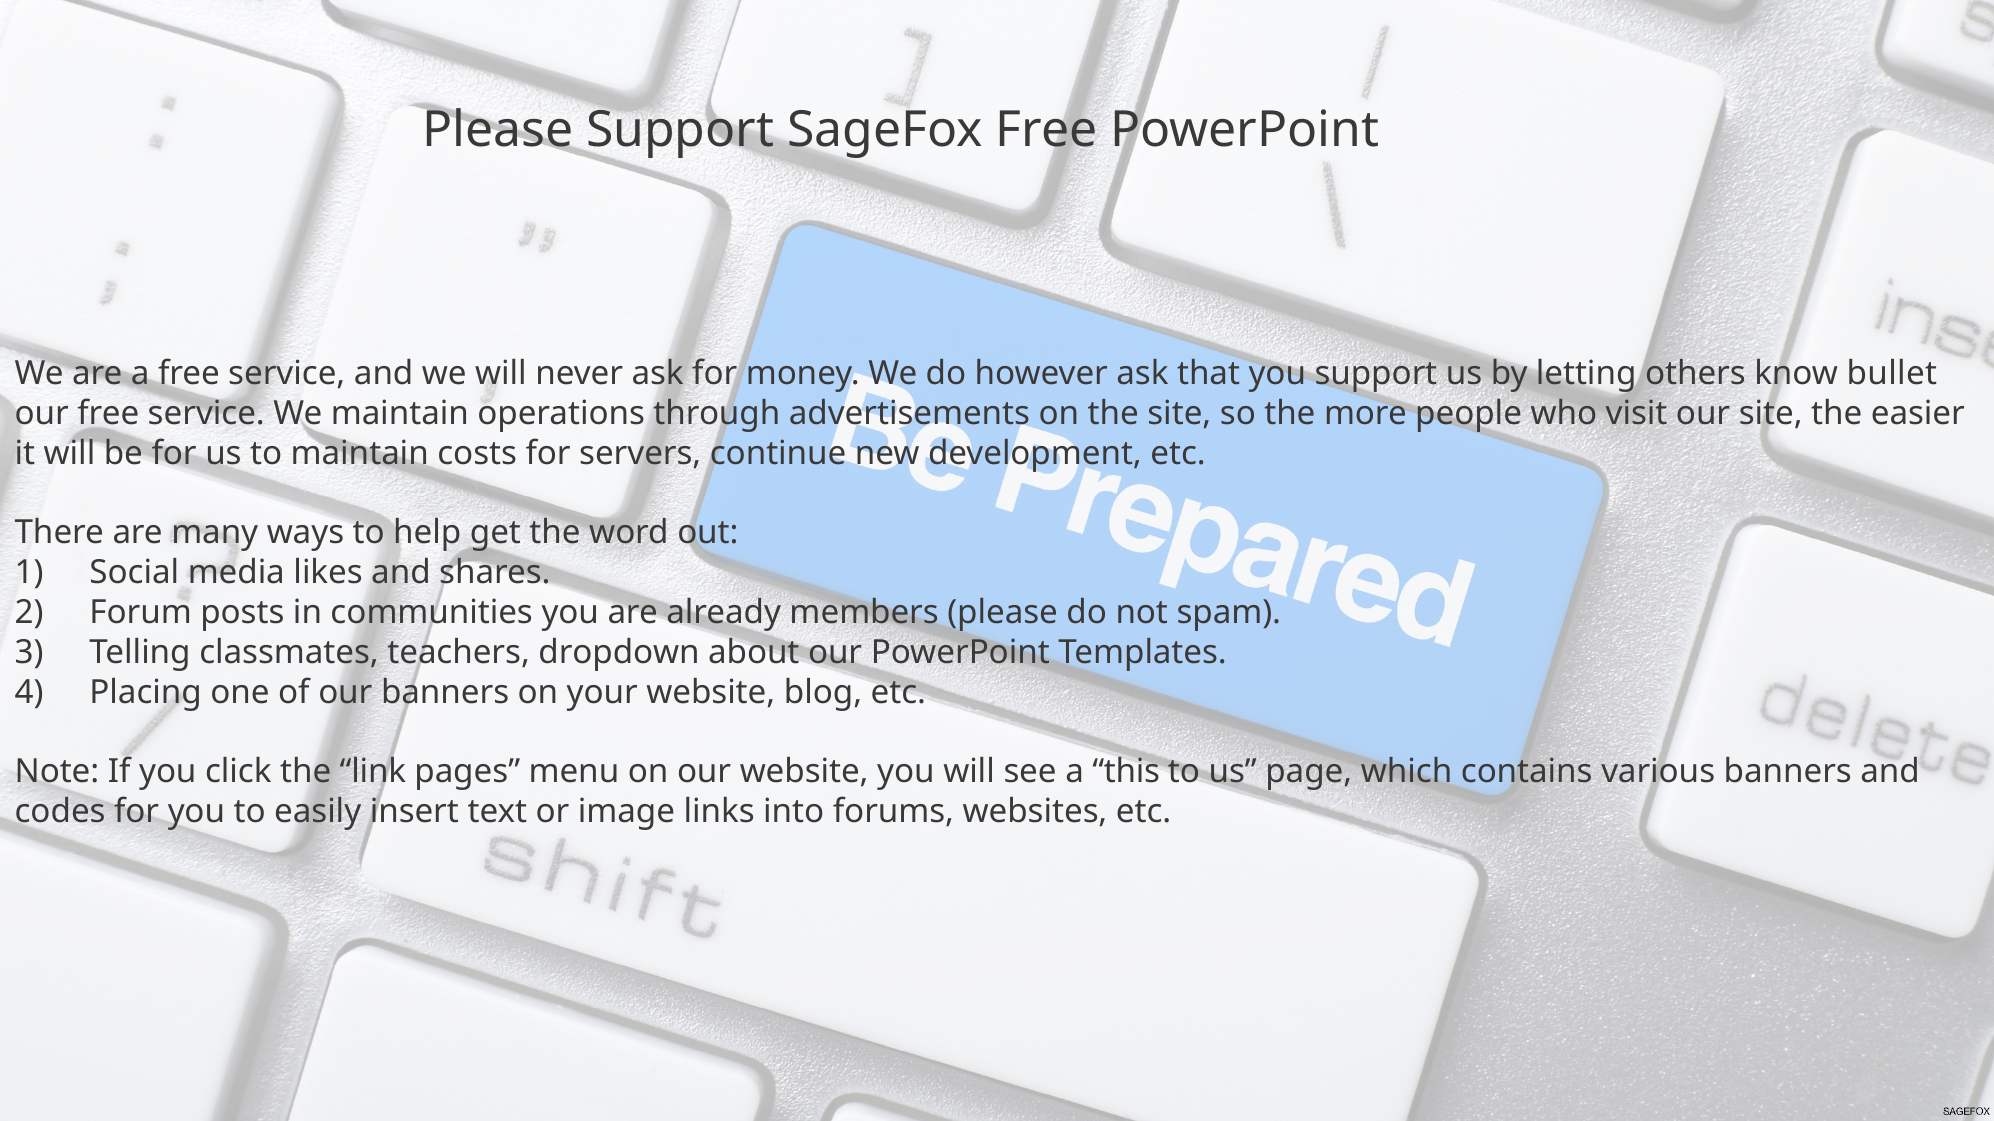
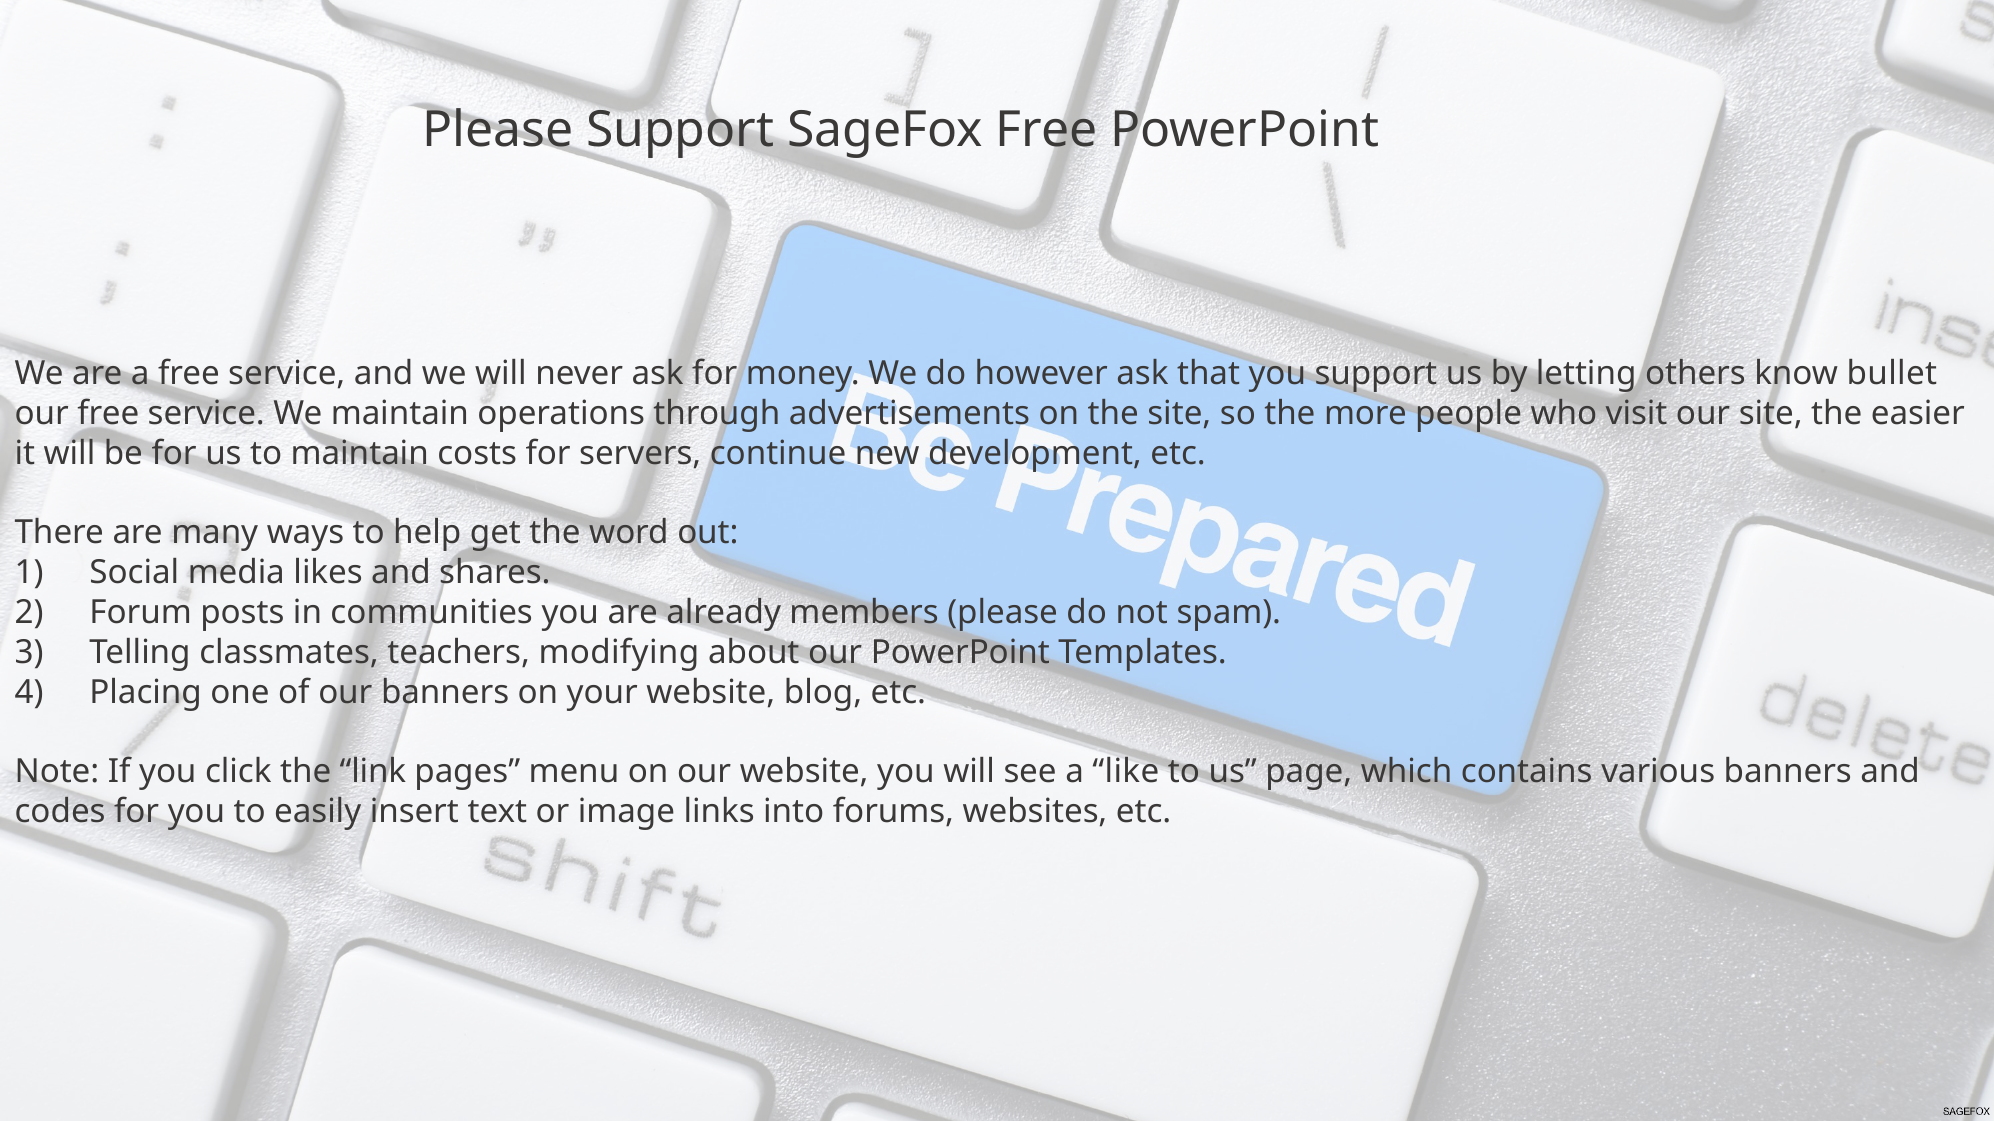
dropdown: dropdown -> modifying (619, 653)
this: this -> like (1126, 772)
